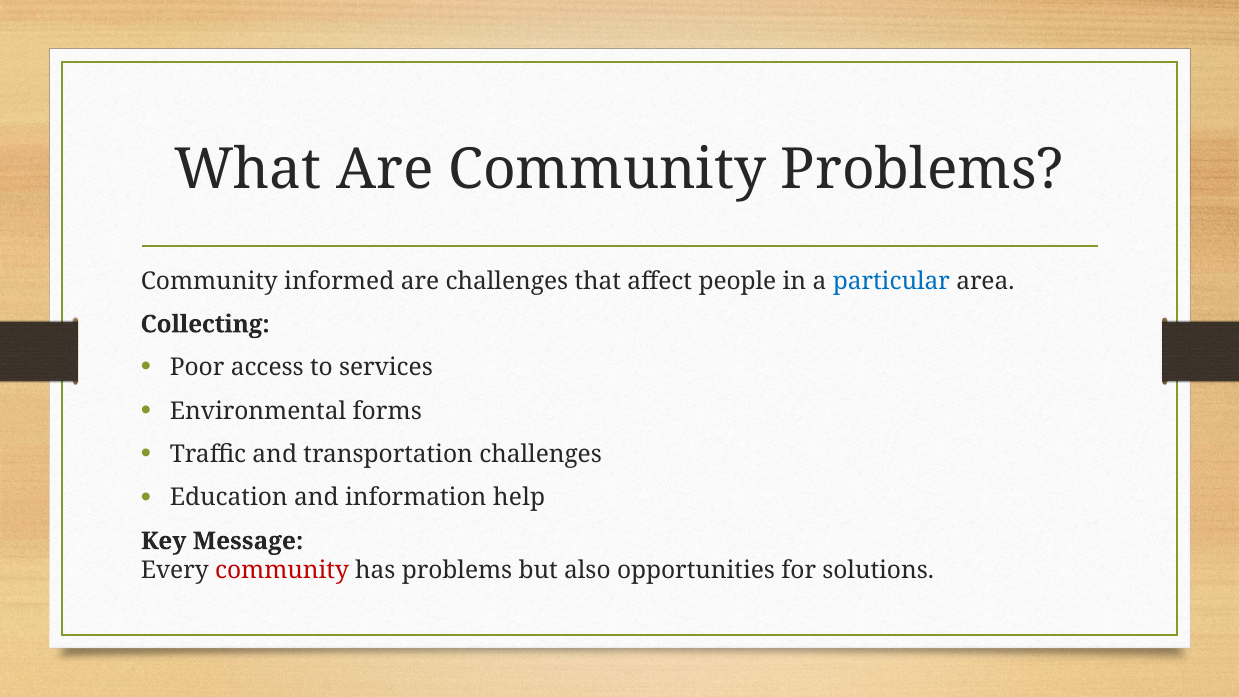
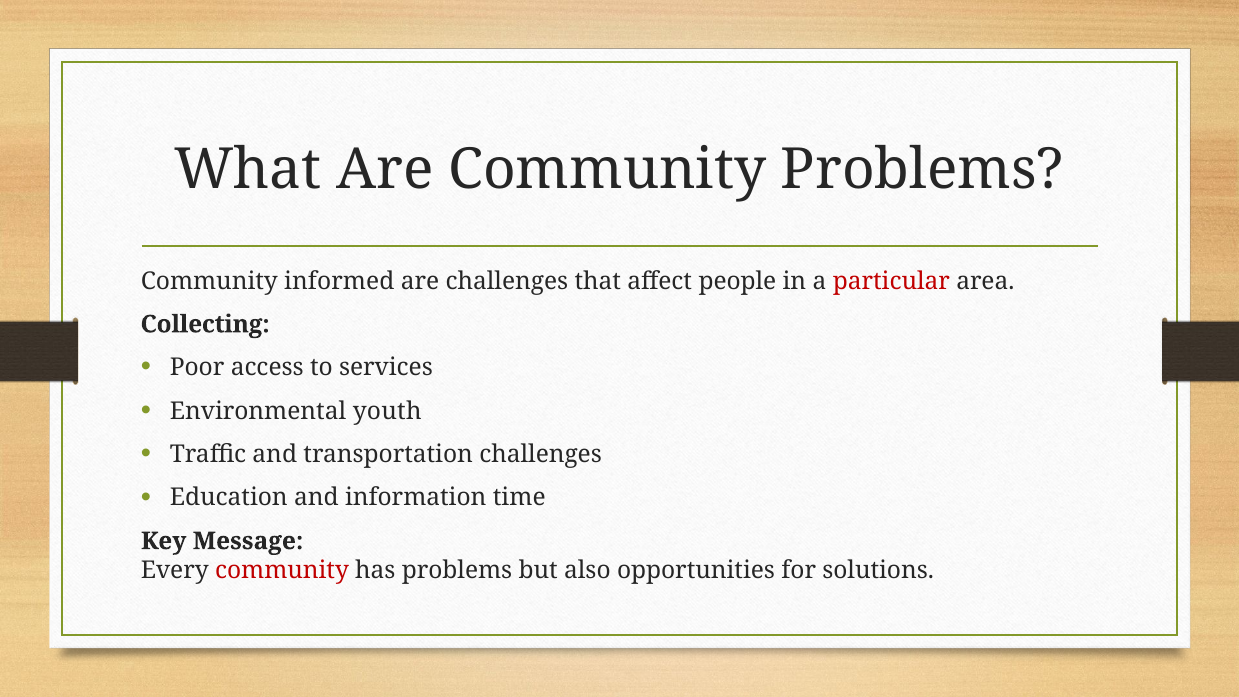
particular colour: blue -> red (891, 281)
forms: forms -> youth (387, 411)
help: help -> time (519, 498)
